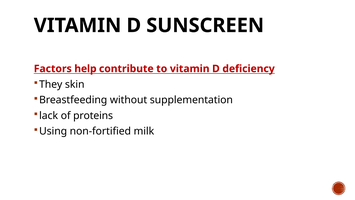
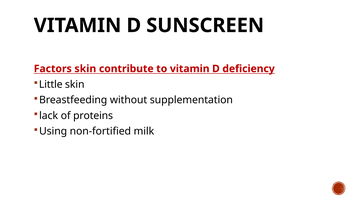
Factors help: help -> skin (85, 69)
They: They -> Little (51, 84)
